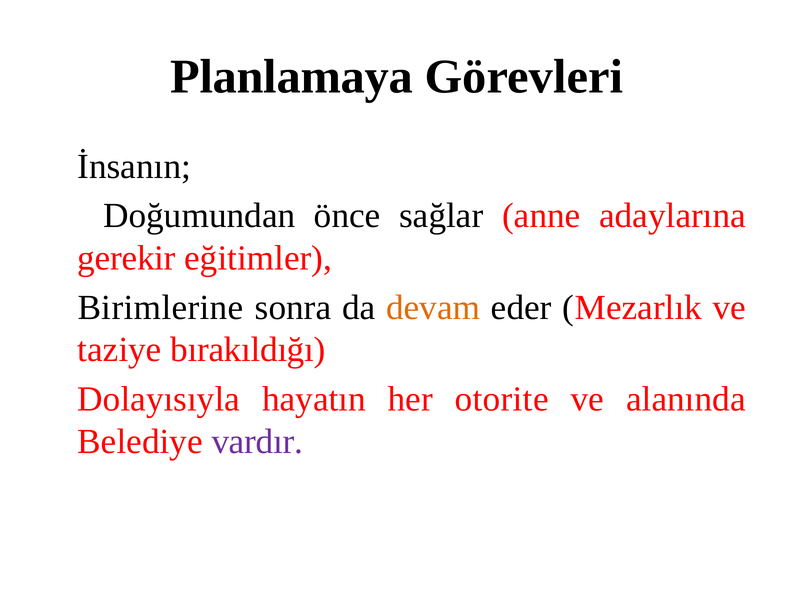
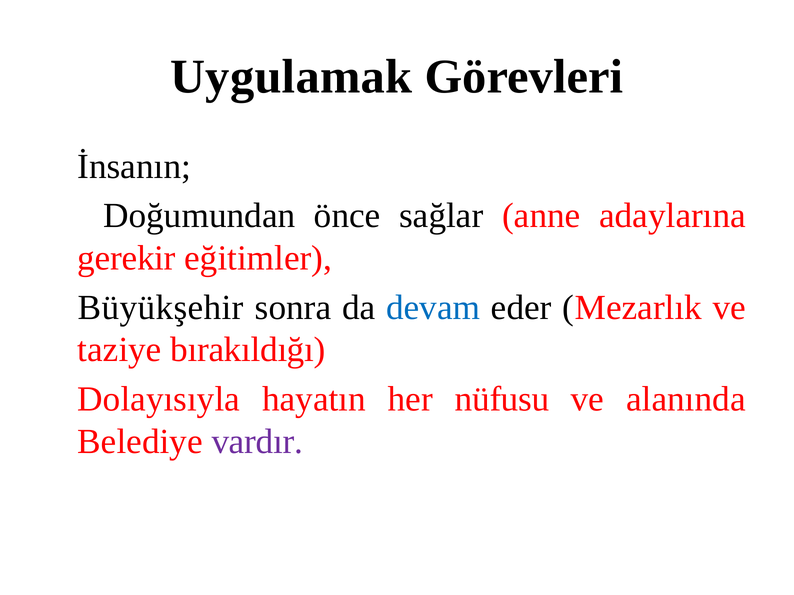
Planlamaya: Planlamaya -> Uygulamak (291, 77)
Birimlerine: Birimlerine -> Büyükşehir (161, 308)
devam colour: orange -> blue (433, 308)
otorite: otorite -> nüfusu (502, 400)
